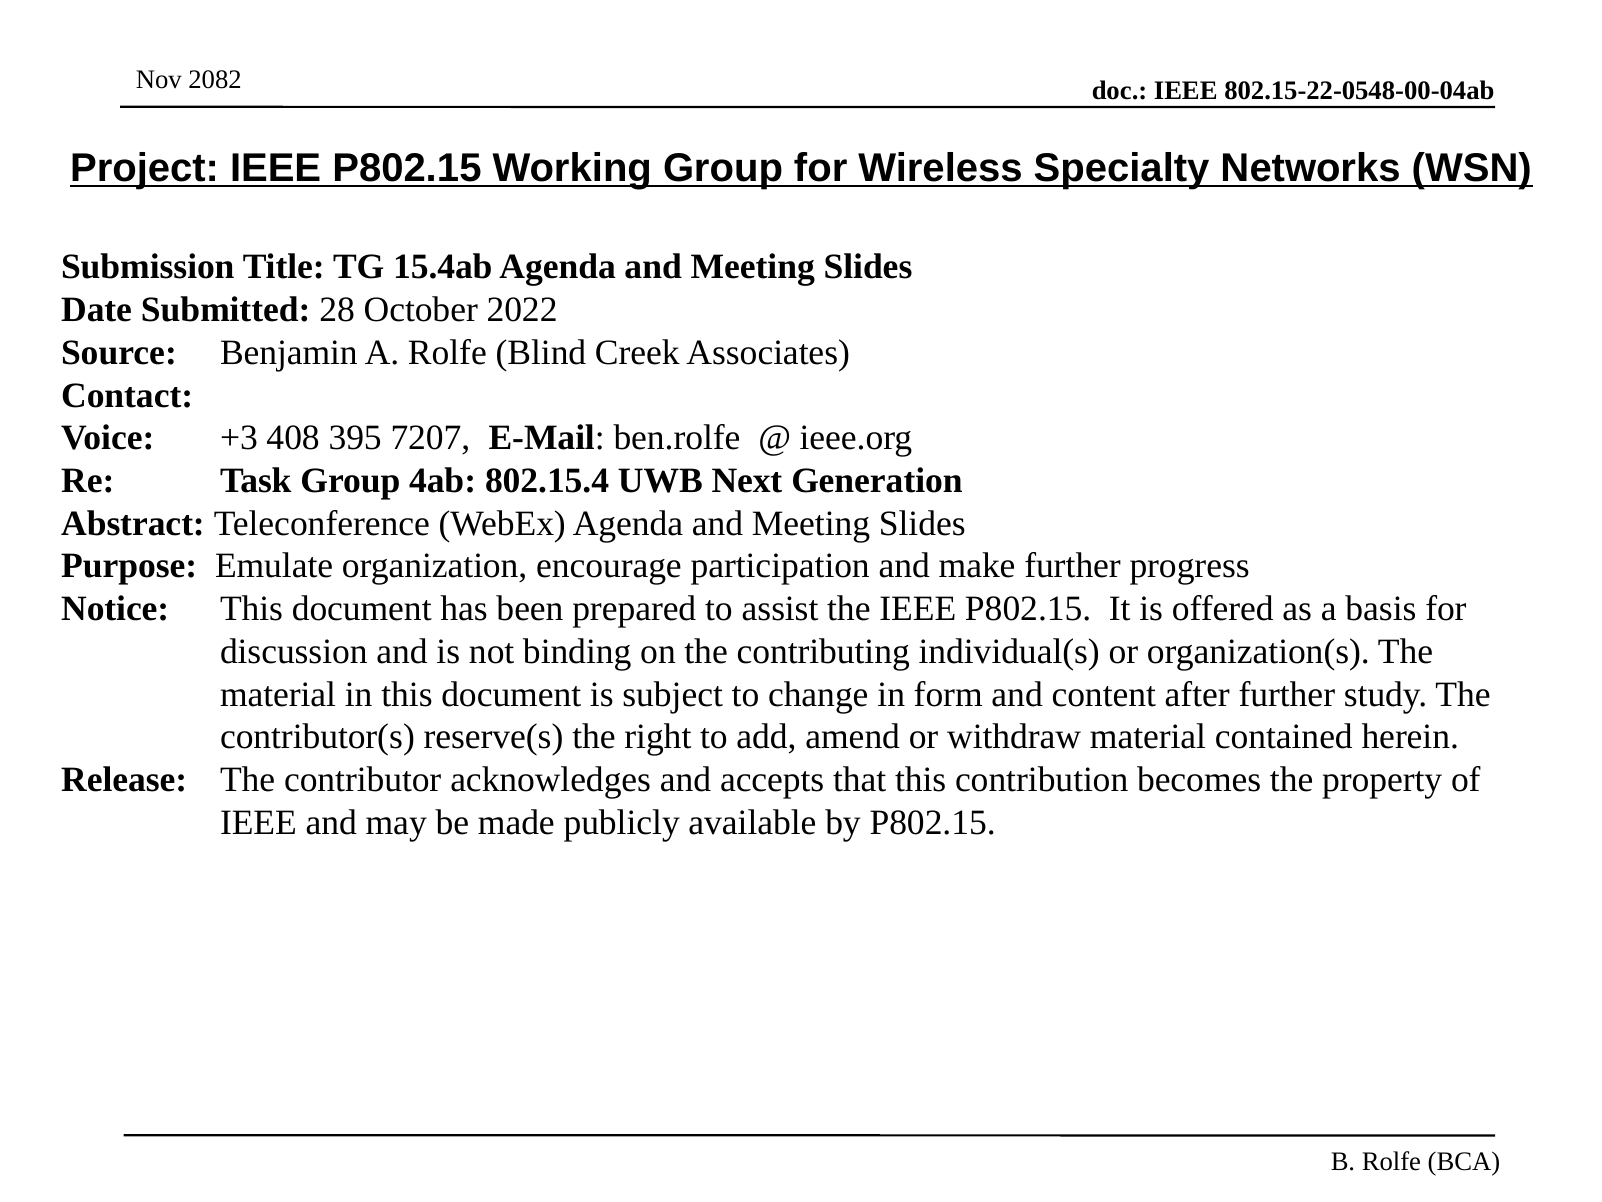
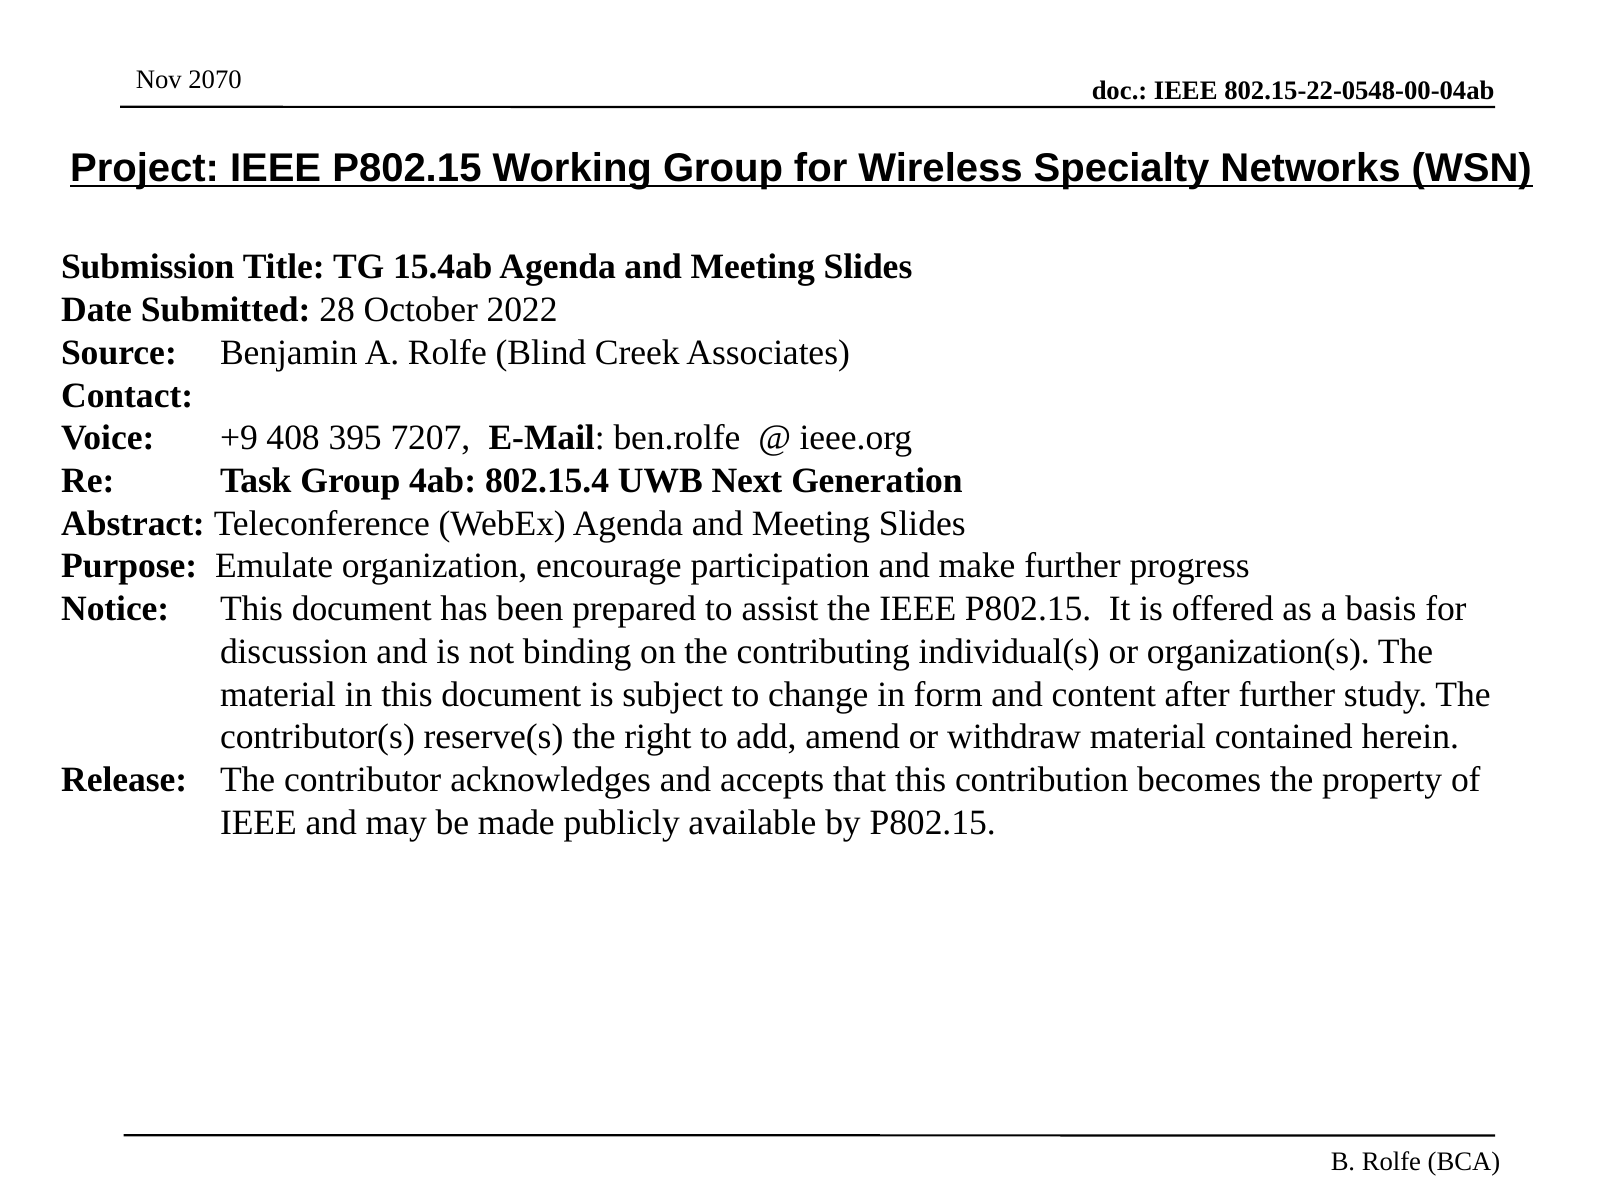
2082: 2082 -> 2070 (215, 79)
+3: +3 -> +9 (239, 438)
